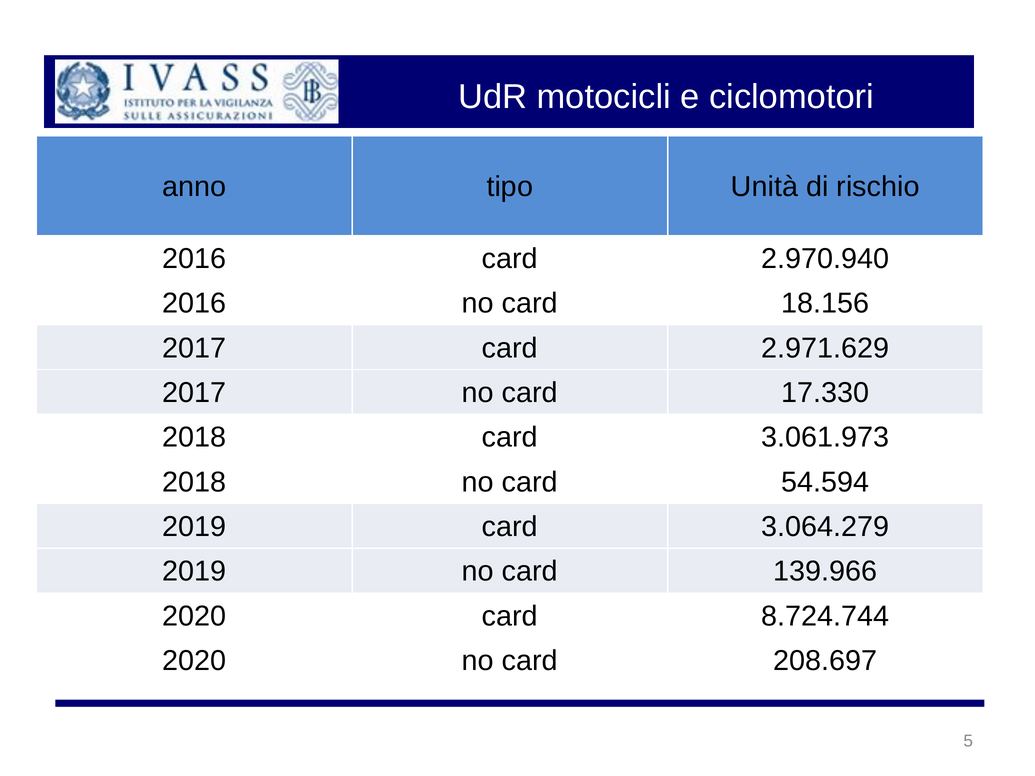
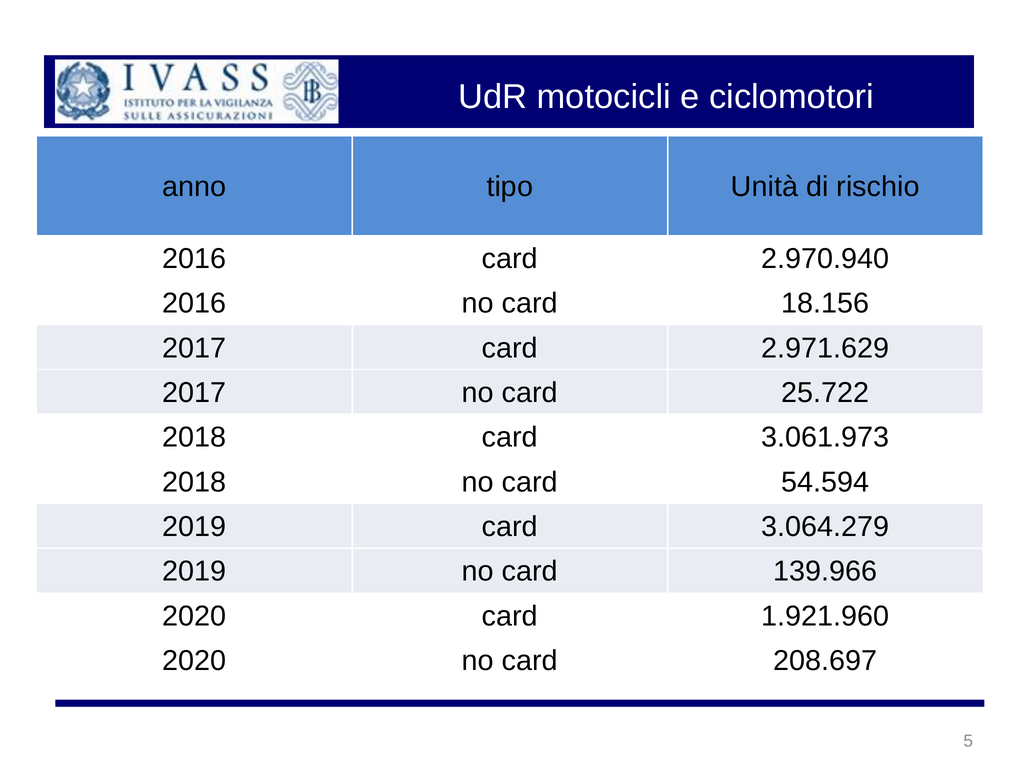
17.330: 17.330 -> 25.722 (825, 393)
8.724.744: 8.724.744 -> 1.921.960 (825, 616)
